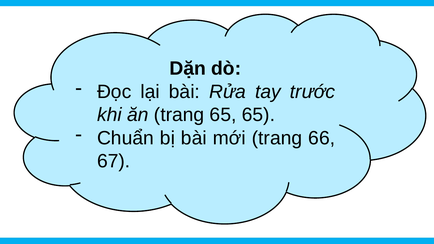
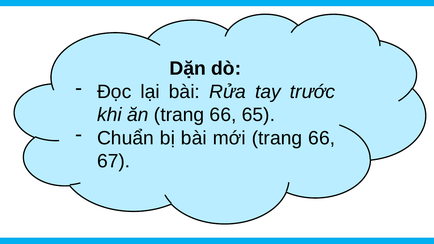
ăn trang 65: 65 -> 66 (223, 115)
